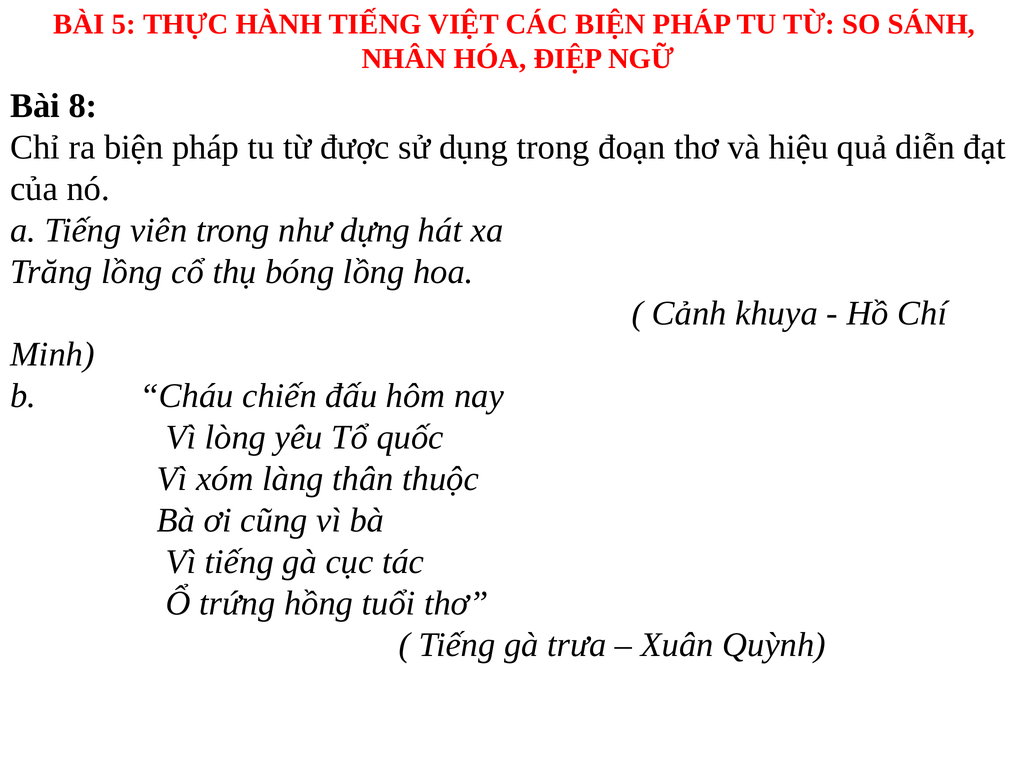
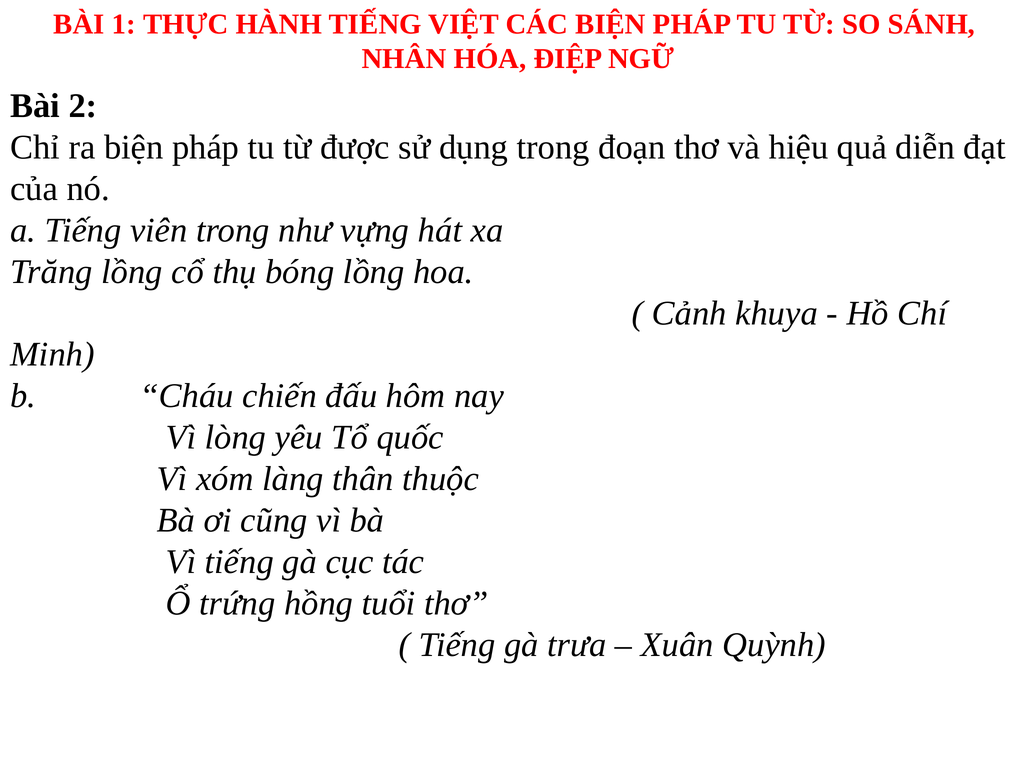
5: 5 -> 1 (124, 24)
8: 8 -> 2 (83, 106)
dựng: dựng -> vựng (375, 230)
